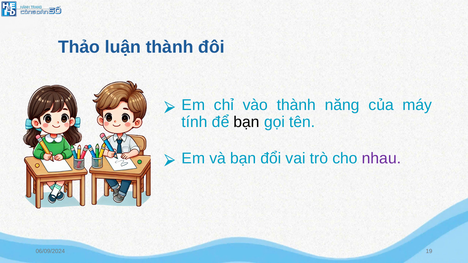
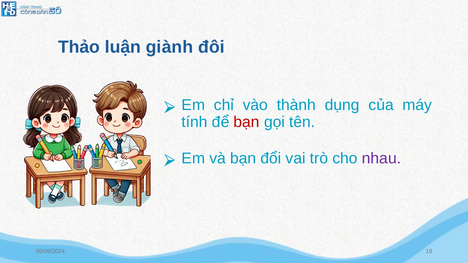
luận thành: thành -> giành (169, 47)
năng: năng -> dụng (342, 105)
bạn colour: black -> red (247, 122)
